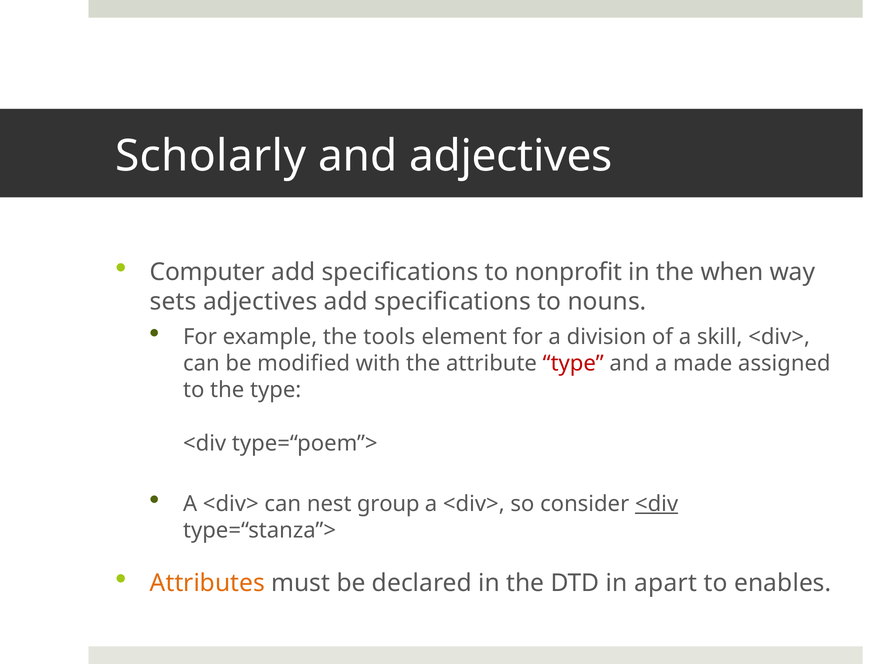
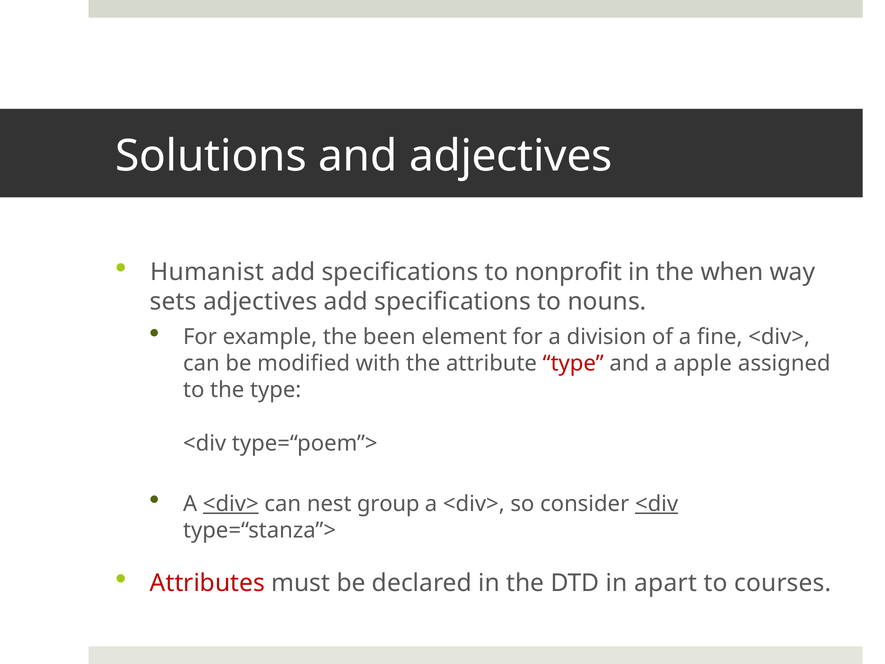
Scholarly: Scholarly -> Solutions (211, 156)
Computer: Computer -> Humanist (207, 272)
tools: tools -> been (389, 337)
skill: skill -> fine (720, 337)
made: made -> apple (703, 363)
<div> underline: none -> present (231, 504)
Attributes colour: orange -> red (207, 583)
enables: enables -> courses (783, 583)
